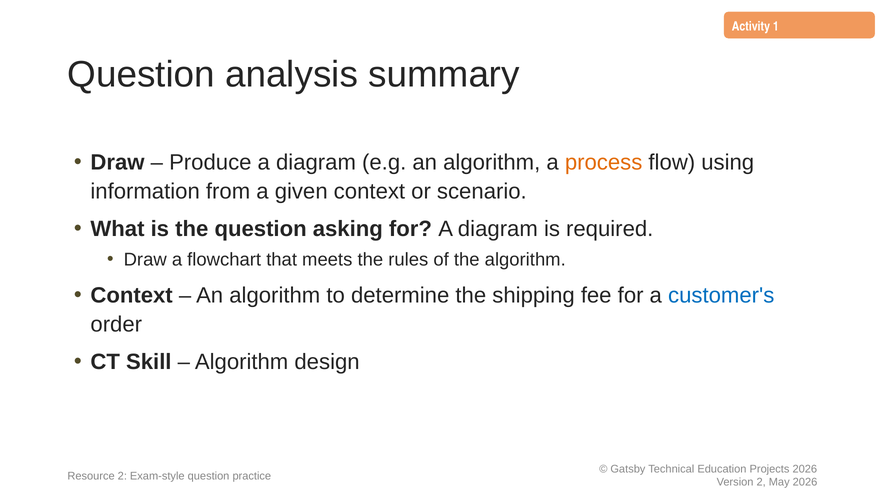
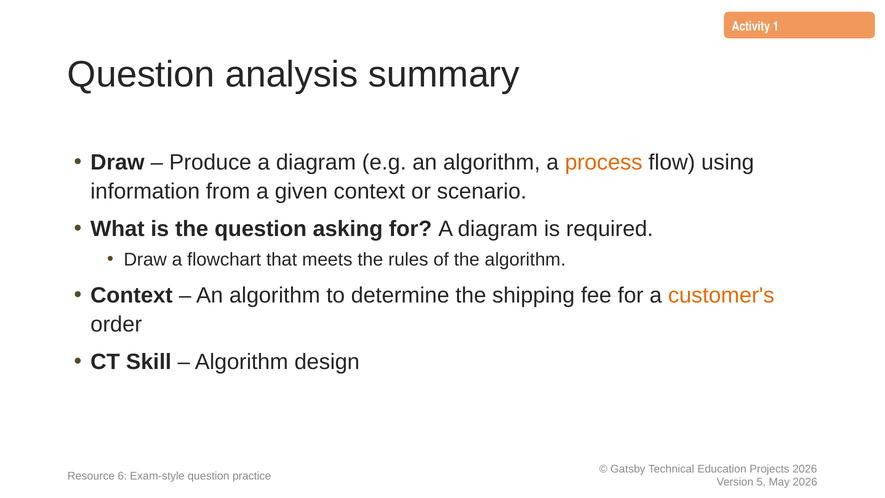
customer's colour: blue -> orange (721, 295)
Resource 2: 2 -> 6 (122, 476)
2: 2 -> 5 (761, 482)
